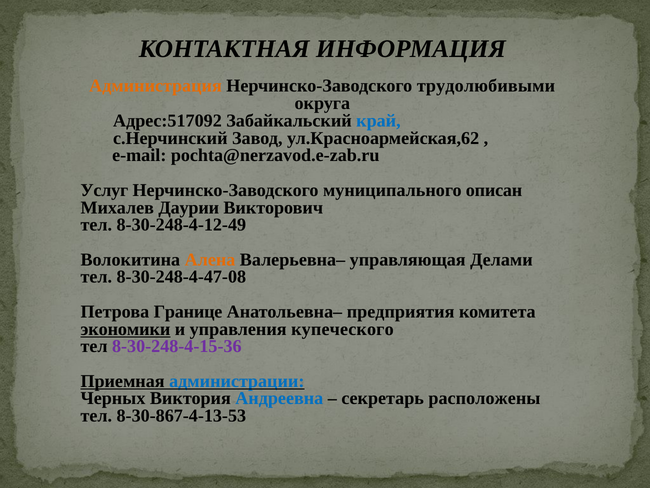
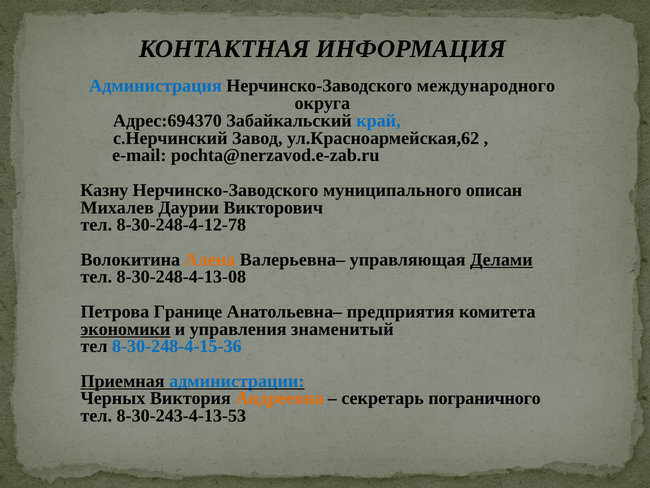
Администрация colour: orange -> blue (156, 86)
трудолюбивыми: трудолюбивыми -> международного (486, 86)
Адрес:517092: Адрес:517092 -> Адрес:694370 (167, 121)
Услуг: Услуг -> Казну (104, 190)
8-30-248-4-12-49: 8-30-248-4-12-49 -> 8-30-248-4-12-78 (181, 225)
Делами underline: none -> present (501, 259)
8-30-248-4-47-08: 8-30-248-4-47-08 -> 8-30-248-4-13-08 (181, 277)
купеческого: купеческого -> знаменитый (342, 329)
8-30-248-4-15-36 colour: purple -> blue (177, 346)
Андреевна colour: blue -> orange (279, 398)
расположены: расположены -> пограничного (485, 398)
8-30-867-4-13-53: 8-30-867-4-13-53 -> 8-30-243-4-13-53 (181, 415)
